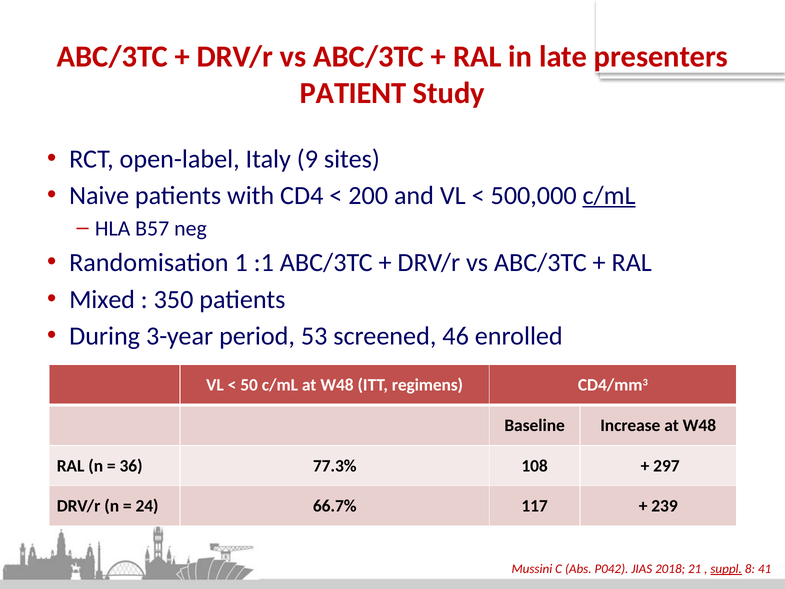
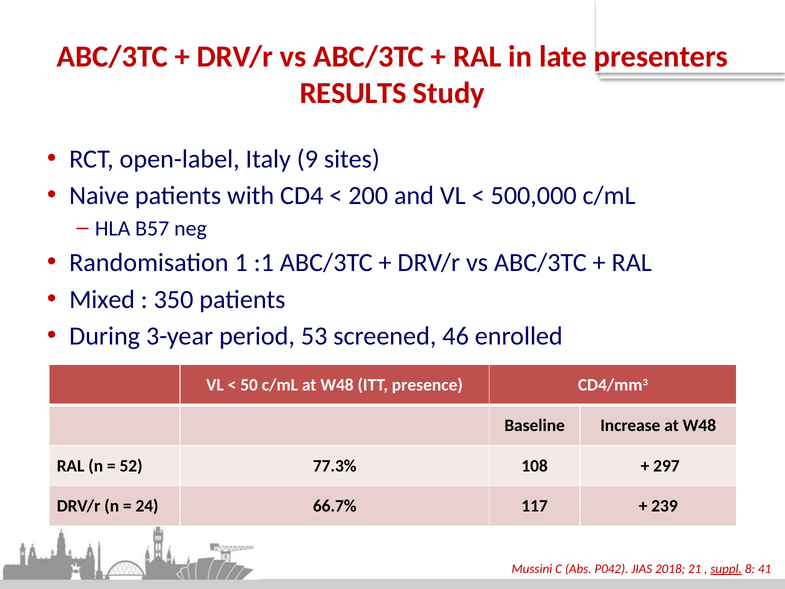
PATIENT: PATIENT -> RESULTS (353, 93)
c/mL underline: present -> none (609, 195)
regimens: regimens -> presence (427, 385)
36: 36 -> 52 (131, 466)
